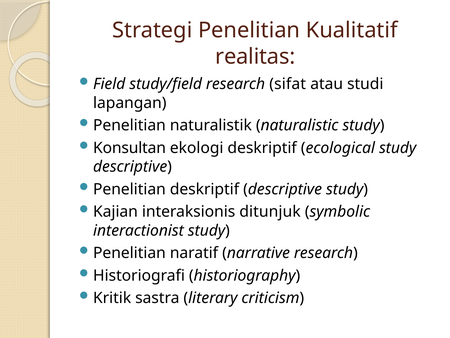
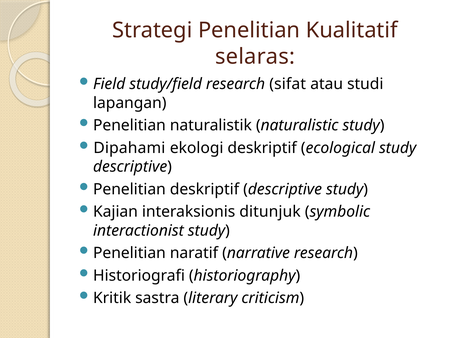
realitas: realitas -> selaras (255, 57)
Konsultan: Konsultan -> Dipahami (129, 148)
